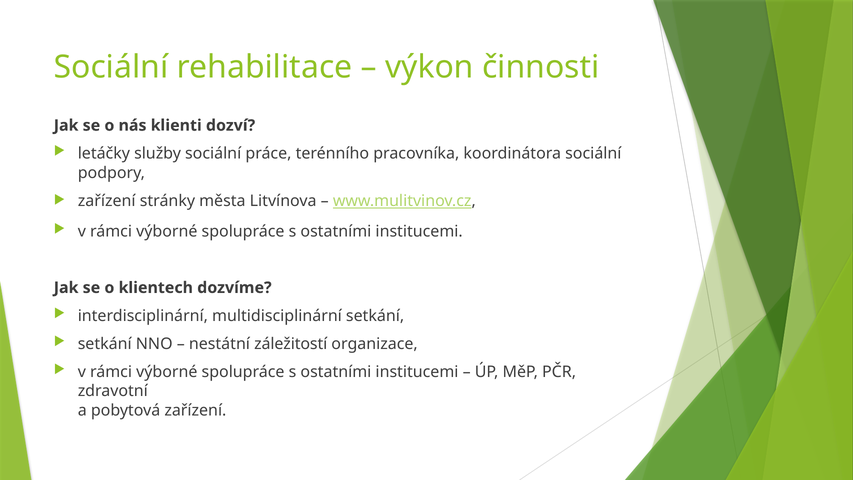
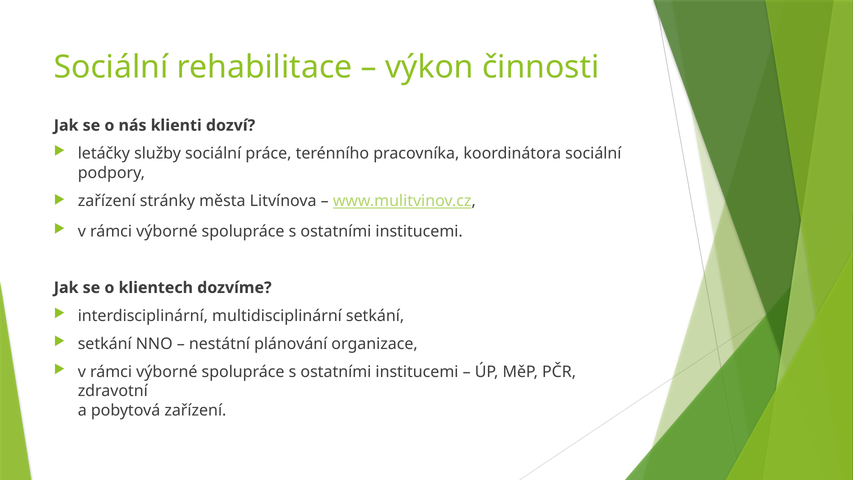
záležitostí: záležitostí -> plánování (291, 344)
